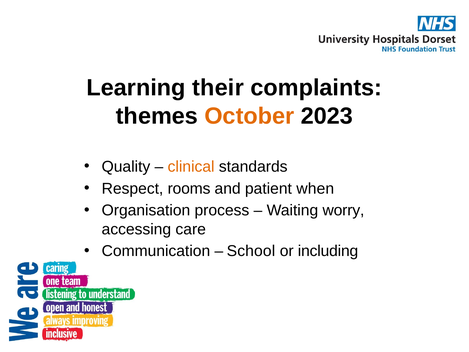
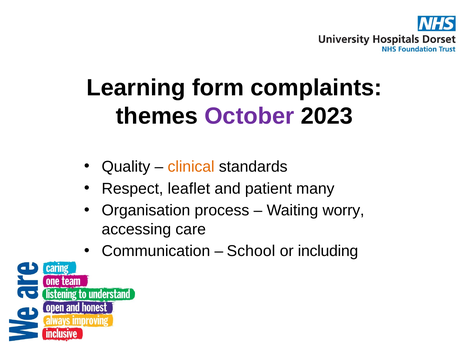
their: their -> form (218, 88)
October colour: orange -> purple (249, 116)
rooms: rooms -> leaflet (189, 188)
when: when -> many (315, 188)
